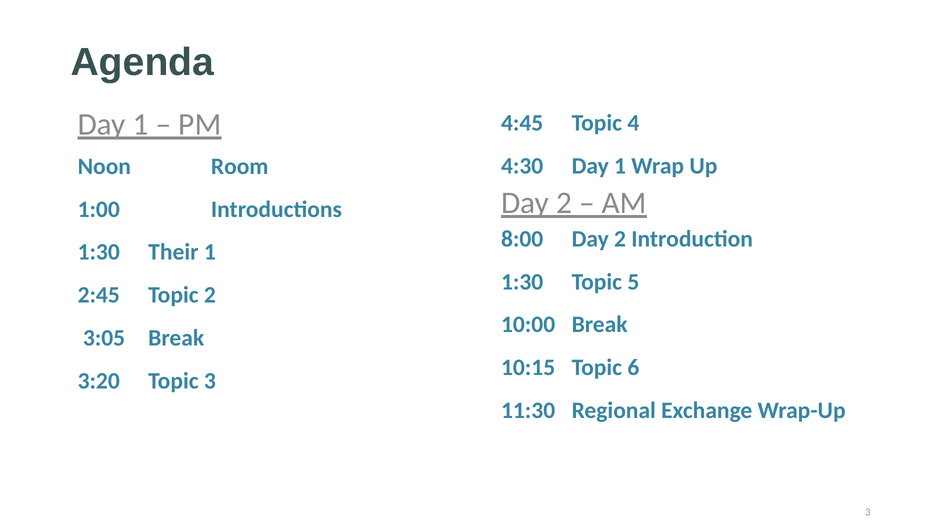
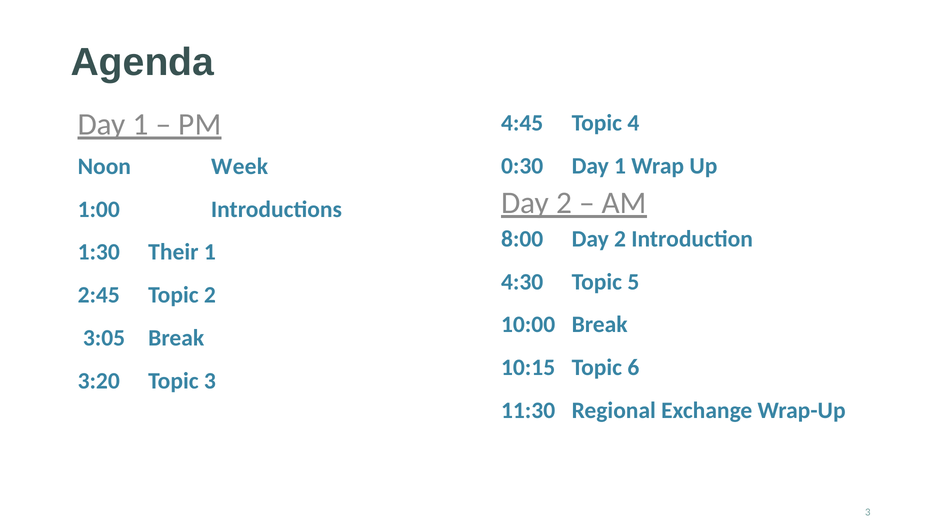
4:30: 4:30 -> 0:30 (522, 166)
Room: Room -> Week (240, 166)
1:30: 1:30 -> 4:30 (522, 282)
